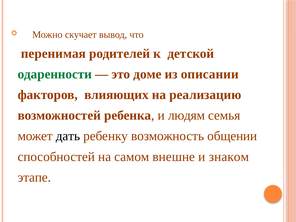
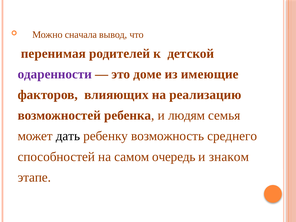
скучает: скучает -> сначала (81, 35)
одаренности colour: green -> purple (55, 74)
описании: описании -> имеющие (210, 74)
общении: общении -> среднего (232, 136)
внешне: внешне -> очередь (174, 157)
